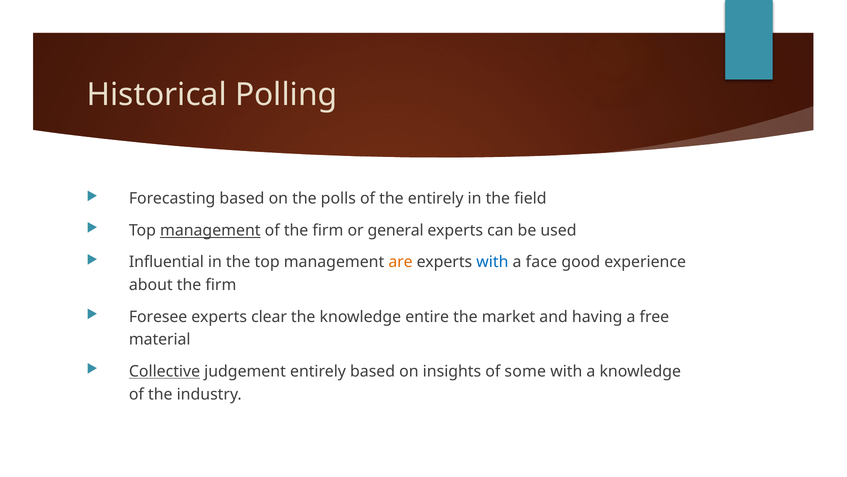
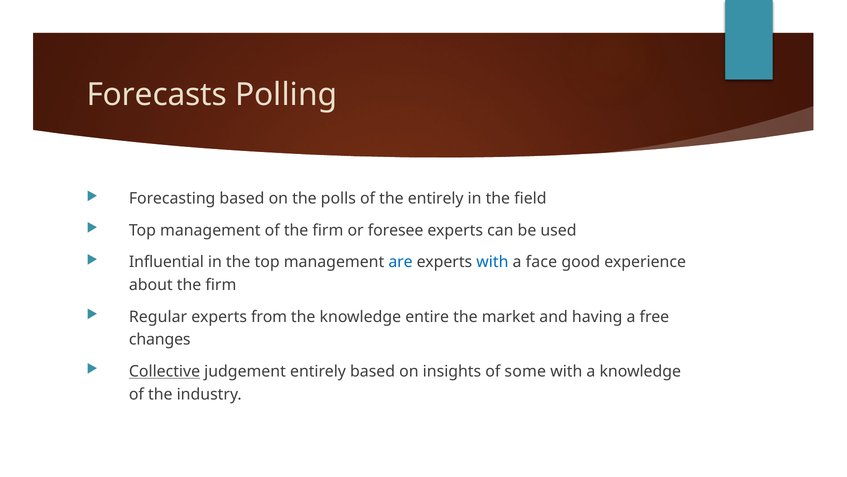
Historical: Historical -> Forecasts (157, 94)
management underline: present -> none (210, 230)
general: general -> foresee (396, 230)
are colour: orange -> blue (401, 262)
Foresee: Foresee -> Regular (158, 316)
clear: clear -> from (269, 316)
material: material -> changes (160, 339)
